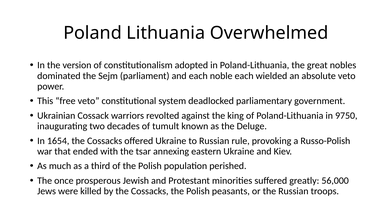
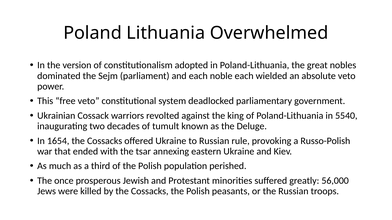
9750: 9750 -> 5540 (346, 116)
